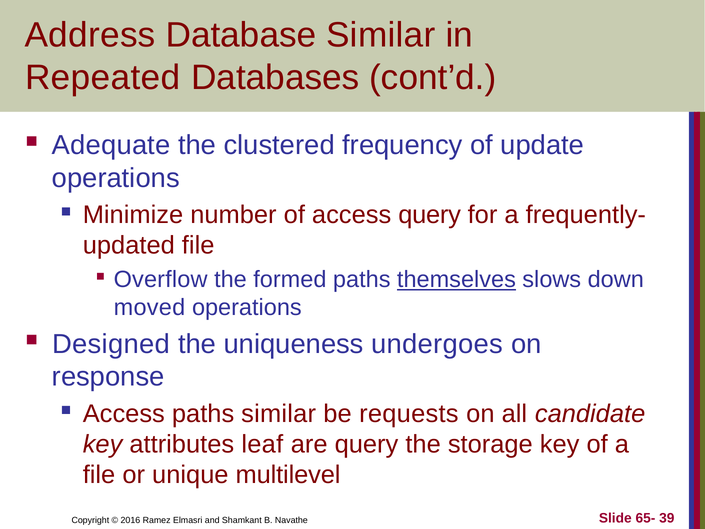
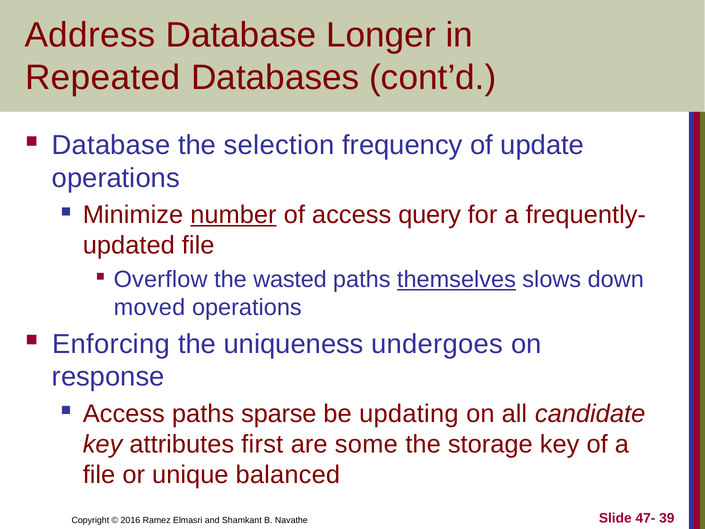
Database Similar: Similar -> Longer (381, 35)
Adequate: Adequate -> Database (111, 145)
clustered: clustered -> selection (279, 145)
number underline: none -> present (233, 215)
formed: formed -> wasted (290, 279)
Designed: Designed -> Enforcing (111, 344)
paths similar: similar -> sparse (279, 413)
requests: requests -> updating (409, 413)
leaf: leaf -> first (262, 444)
are query: query -> some (366, 444)
multilevel: multilevel -> balanced (288, 474)
65-: 65- -> 47- (645, 518)
